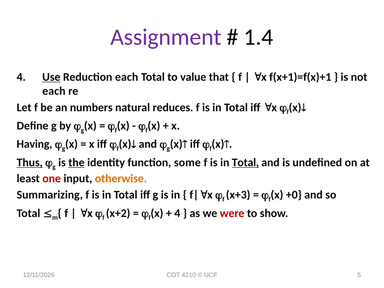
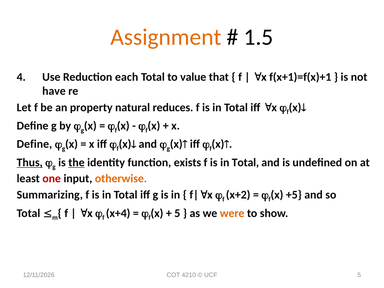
Assignment colour: purple -> orange (166, 37)
1.4: 1.4 -> 1.5 (259, 37)
Use underline: present -> none (51, 77)
each: each -> have (54, 91)
numbers: numbers -> property (91, 107)
Having: Having -> Define (34, 144)
some: some -> exists (187, 162)
Total underline: present -> none (245, 162)
x+3: x+3 -> x+2 (238, 195)
+0: +0 -> +5 (294, 195)
x+2: x+2 -> x+4 (118, 213)
4: 4 -> 5 (177, 213)
were colour: red -> orange (232, 213)
